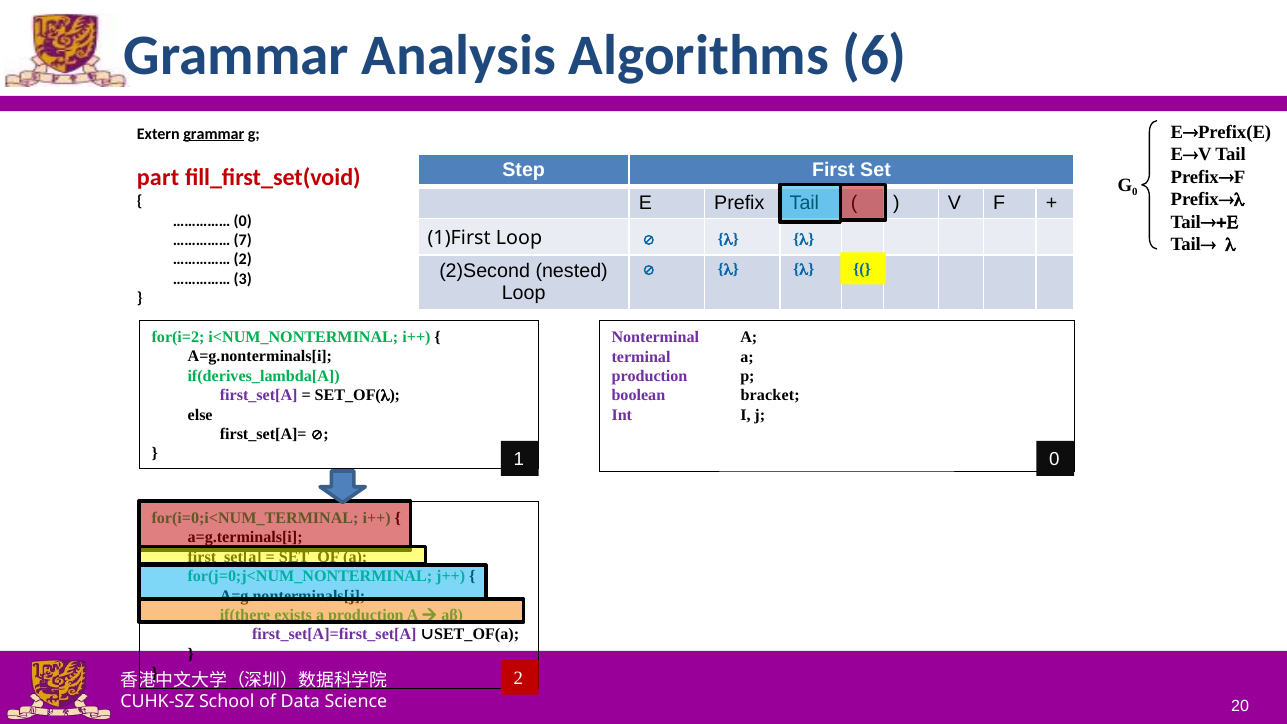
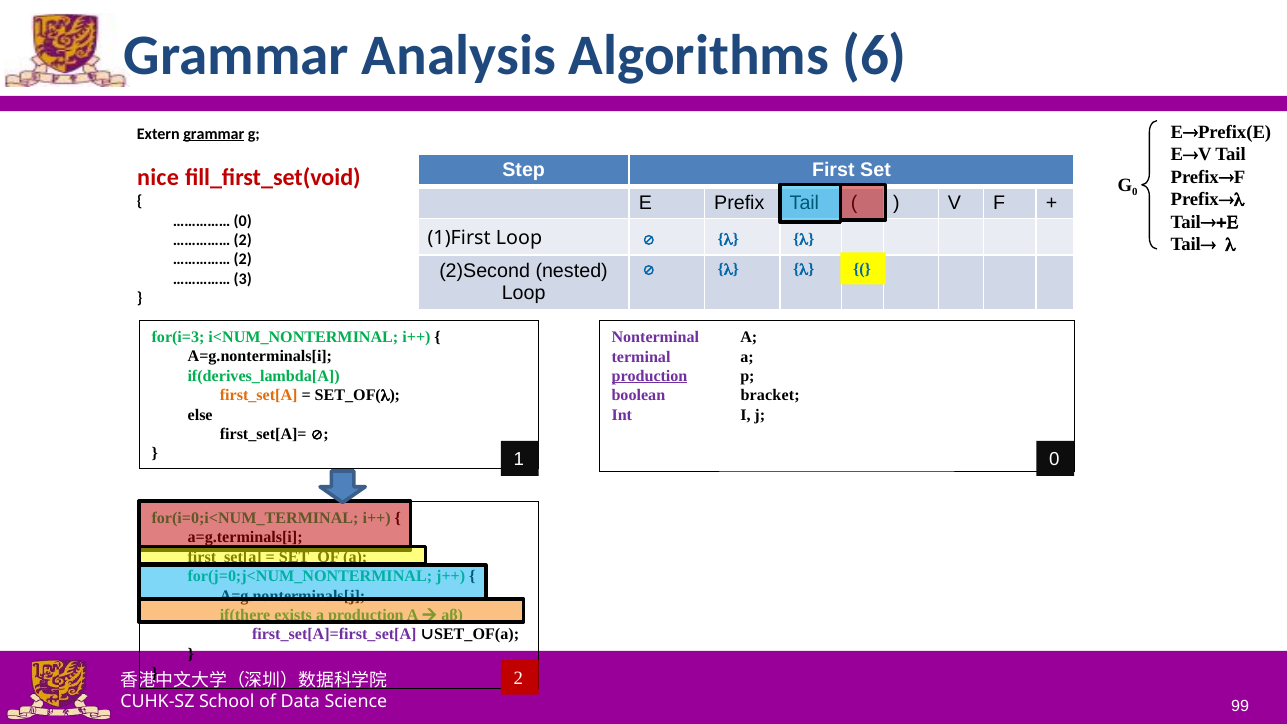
part: part -> nice (158, 178)
7: 7 -> 2 (243, 240)
for(i=2: for(i=2 -> for(i=3 (178, 337)
production underline: none -> present (650, 376)
first_set[A colour: purple -> orange (259, 395)
20: 20 -> 99 (1240, 706)
